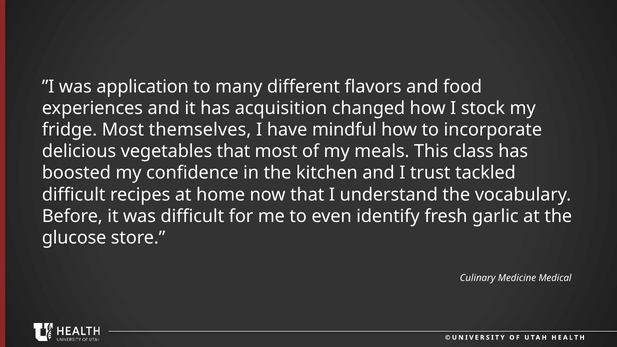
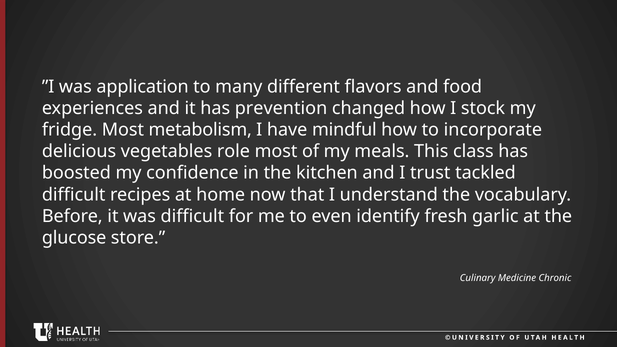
acquisition: acquisition -> prevention (281, 108)
themselves: themselves -> metabolism (200, 130)
vegetables that: that -> role (233, 151)
Medical: Medical -> Chronic (555, 278)
